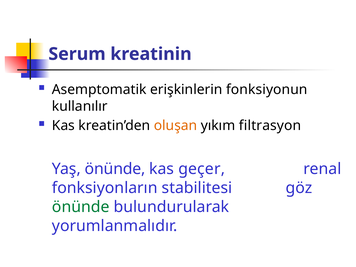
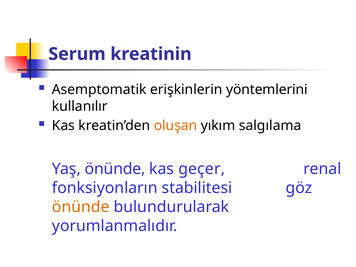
fonksiyonun: fonksiyonun -> yöntemlerini (267, 90)
filtrasyon: filtrasyon -> salgılama (270, 126)
önünde colour: green -> orange (81, 207)
